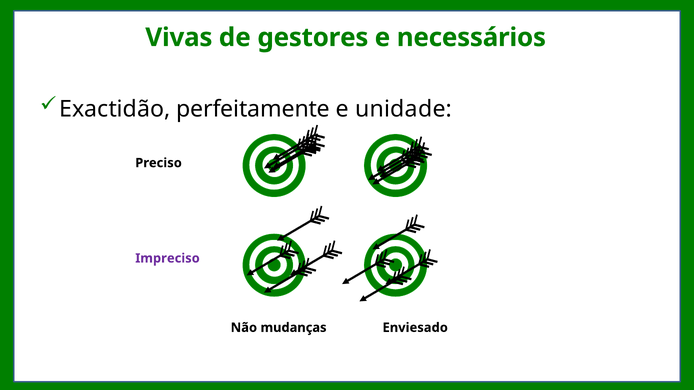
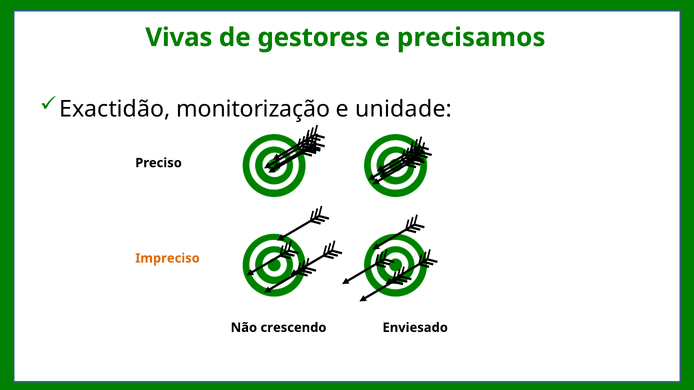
necessários: necessários -> precisamos (471, 38)
perfeitamente: perfeitamente -> monitorização (253, 109)
Impreciso colour: purple -> orange (168, 258)
mudanças: mudanças -> crescendo (293, 328)
